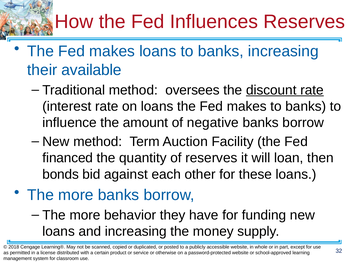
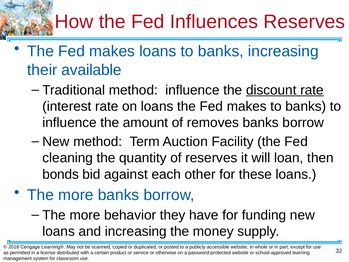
method oversees: oversees -> influence (192, 90)
negative: negative -> removes (213, 123)
financed: financed -> cleaning (68, 158)
